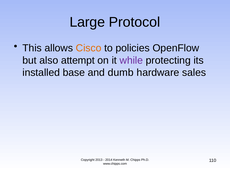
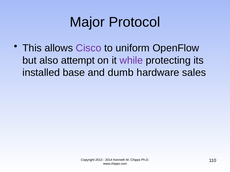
Large: Large -> Major (87, 22)
Cisco colour: orange -> purple (89, 48)
policies: policies -> uniform (133, 48)
